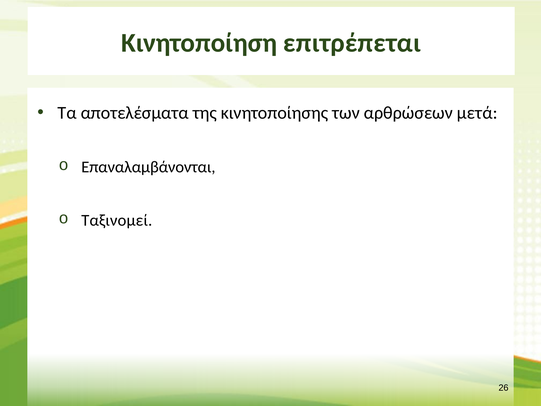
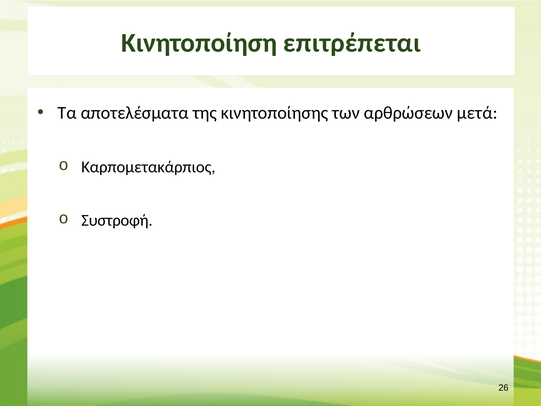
Επαναλαμβάνονται: Επαναλαμβάνονται -> Καρπομετακάρπιος (148, 167)
Ταξινομεί: Ταξινομεί -> Συστροφή (117, 220)
